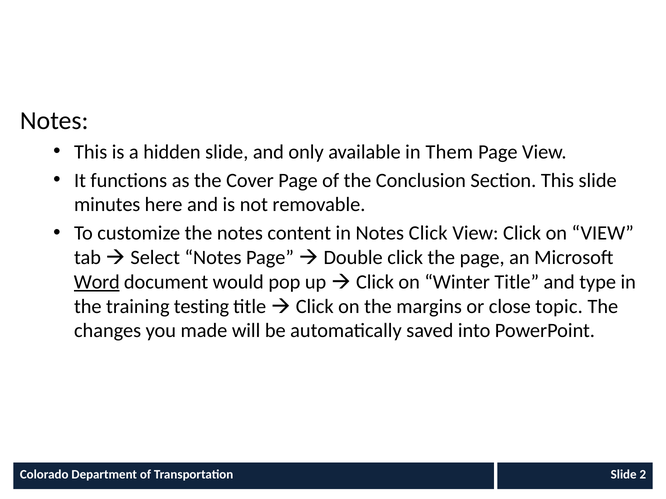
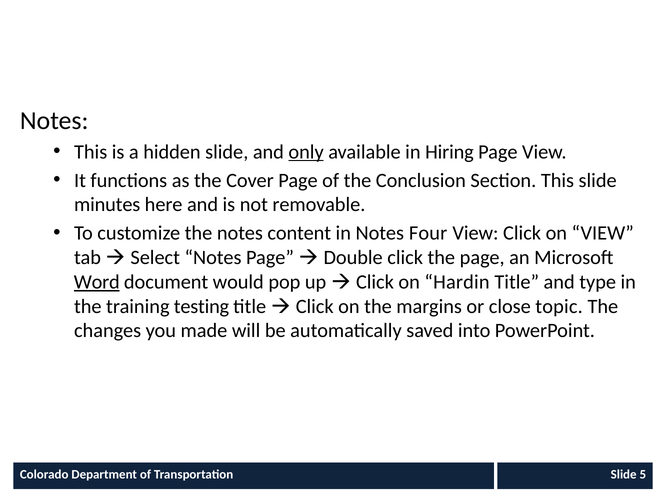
only underline: none -> present (306, 152)
Them: Them -> Hiring (449, 152)
Notes Click: Click -> Four (428, 233)
Winter: Winter -> Hardin (457, 282)
2: 2 -> 5 (643, 475)
